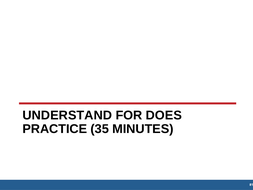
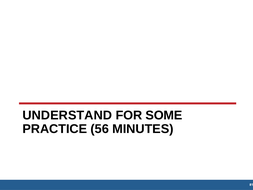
DOES: DOES -> SOME (164, 115)
35: 35 -> 56 (100, 129)
